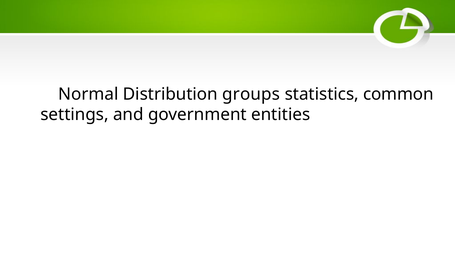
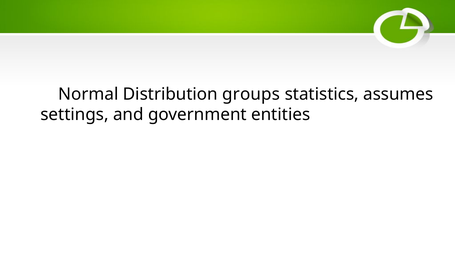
common: common -> assumes (398, 94)
